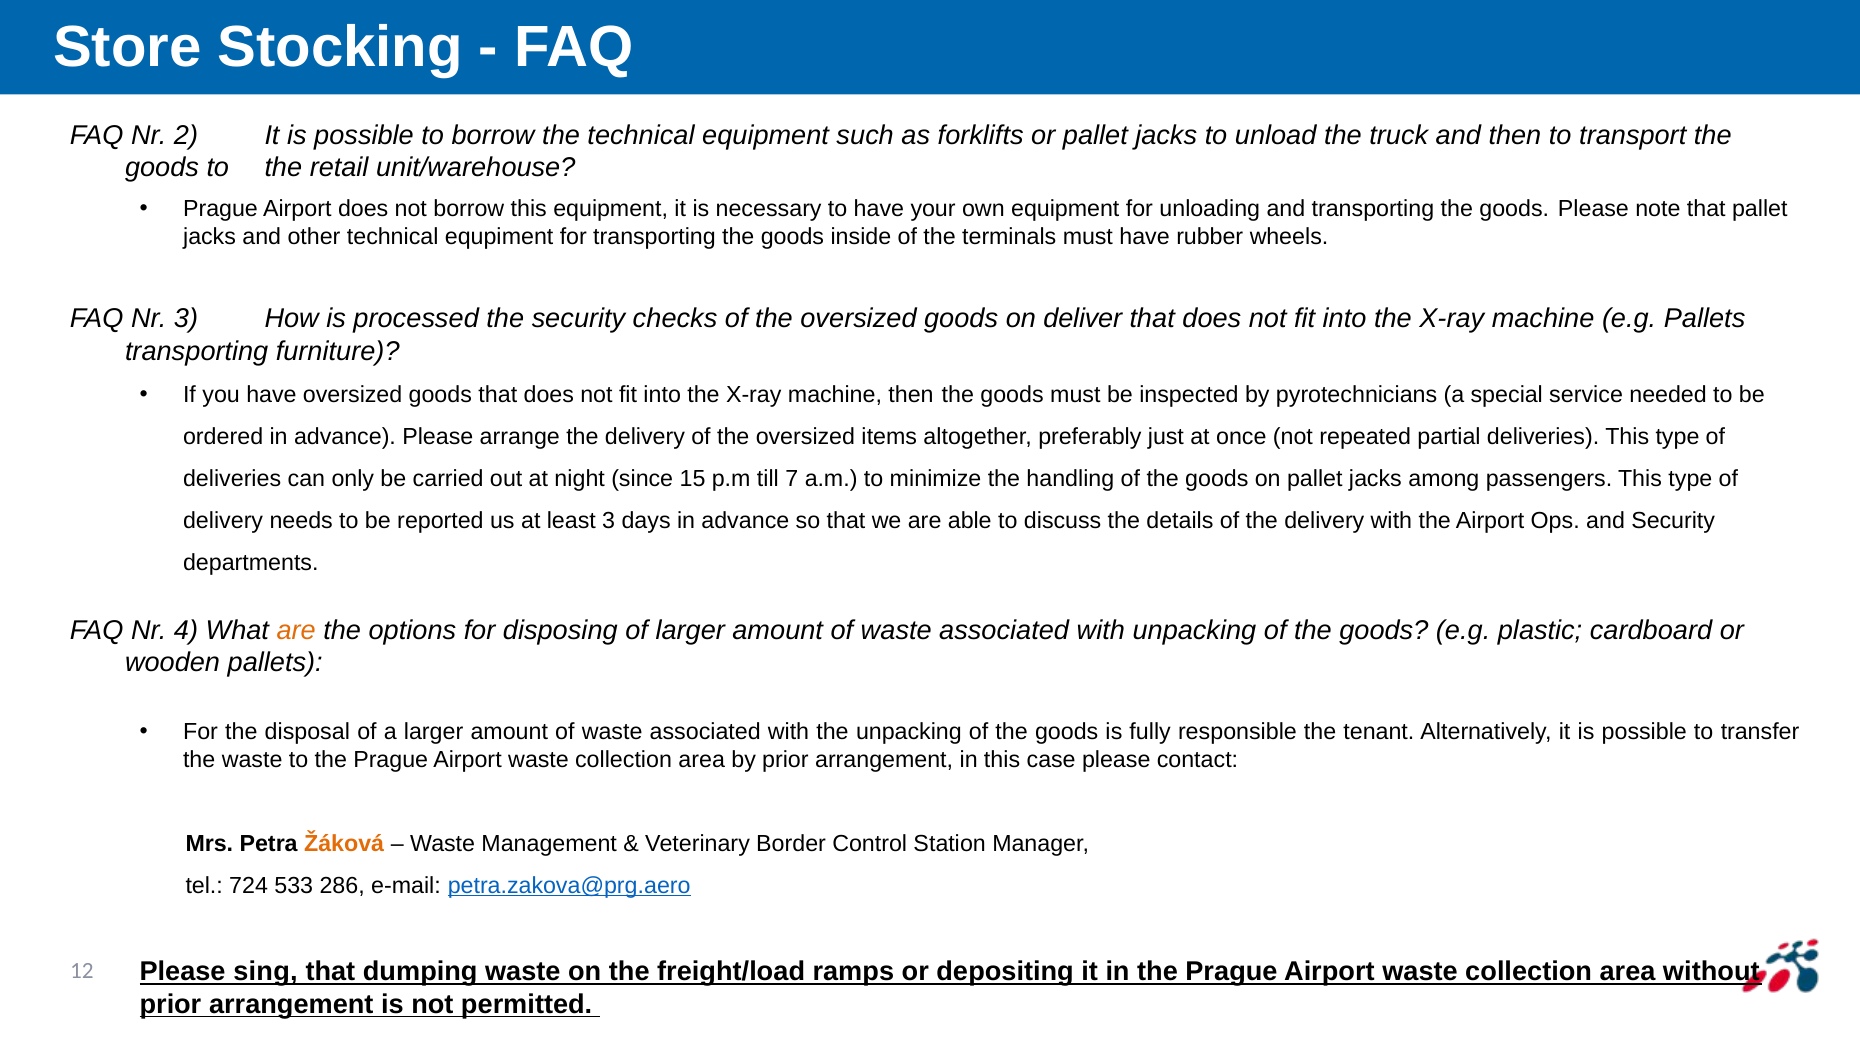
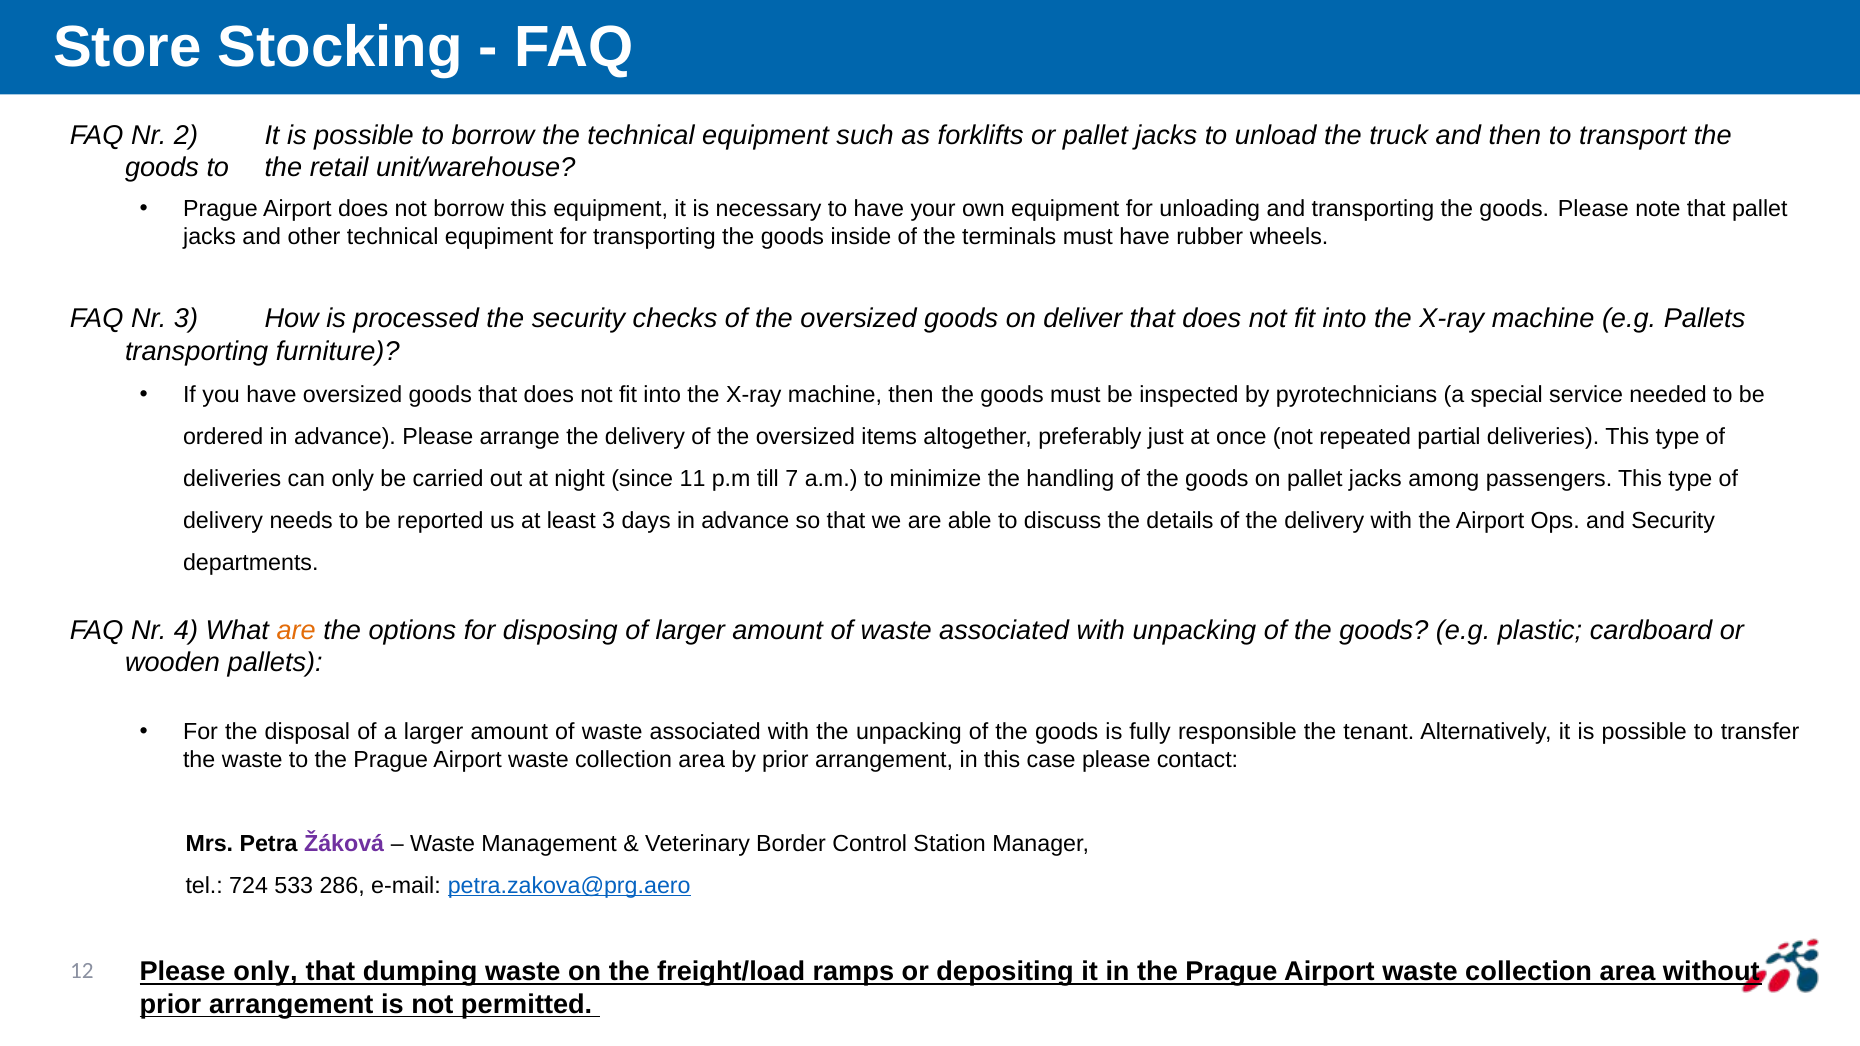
15: 15 -> 11 (693, 479)
Žáková colour: orange -> purple (344, 844)
Please sing: sing -> only (265, 972)
